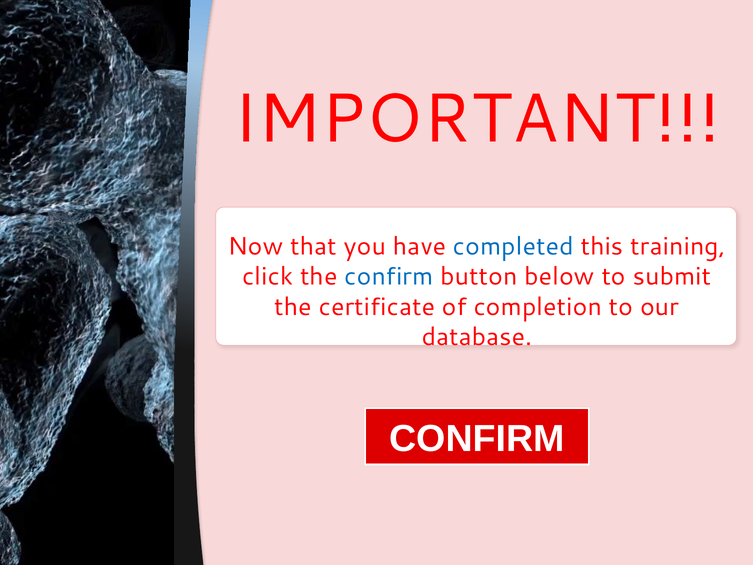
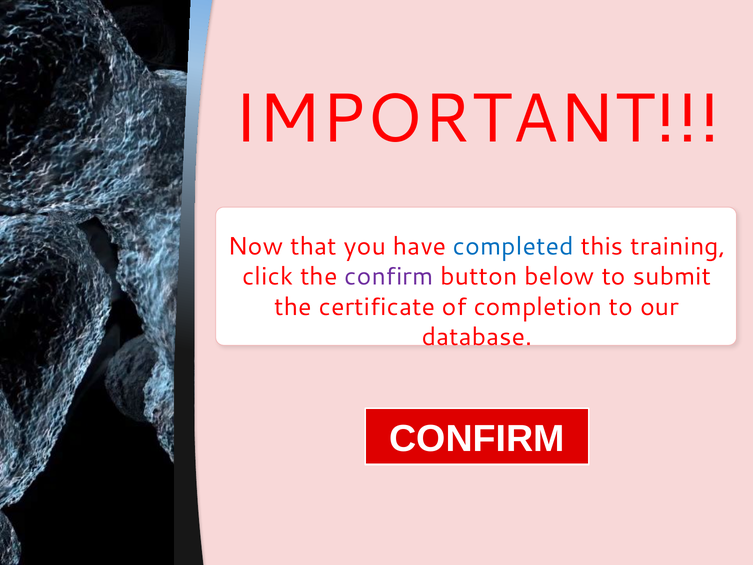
confirm colour: blue -> purple (389, 277)
